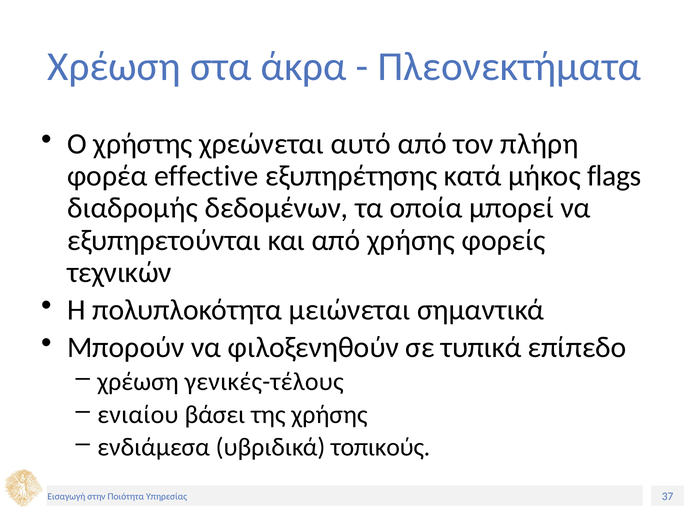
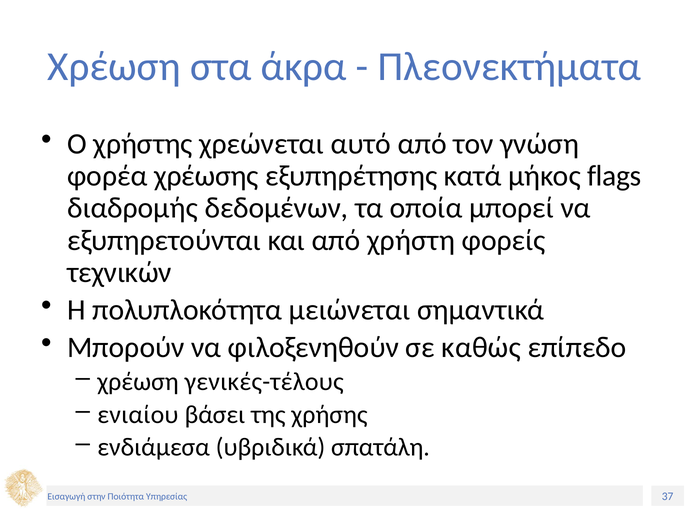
πλήρη: πλήρη -> γνώση (540, 144)
effective: effective -> χρέωσης (206, 176)
από χρήσης: χρήσης -> χρήστη (411, 240)
τυπικά: τυπικά -> καθώς (481, 347)
τοπικούς: τοπικούς -> σπατάλη (380, 447)
